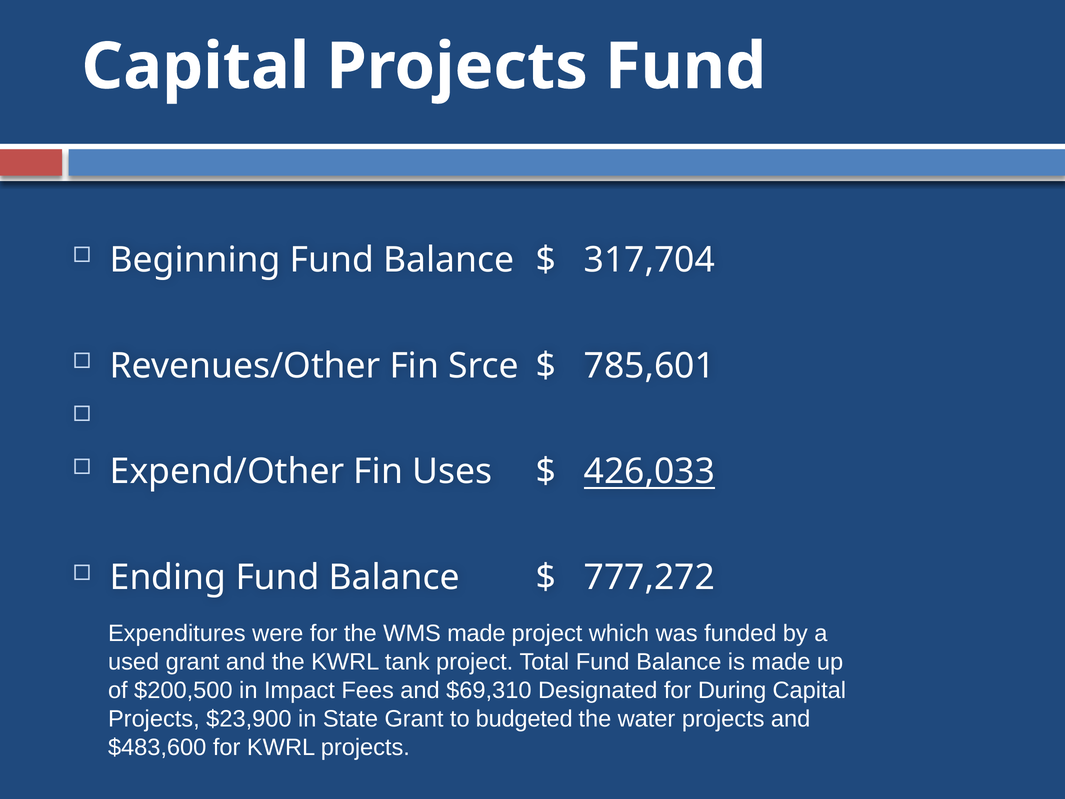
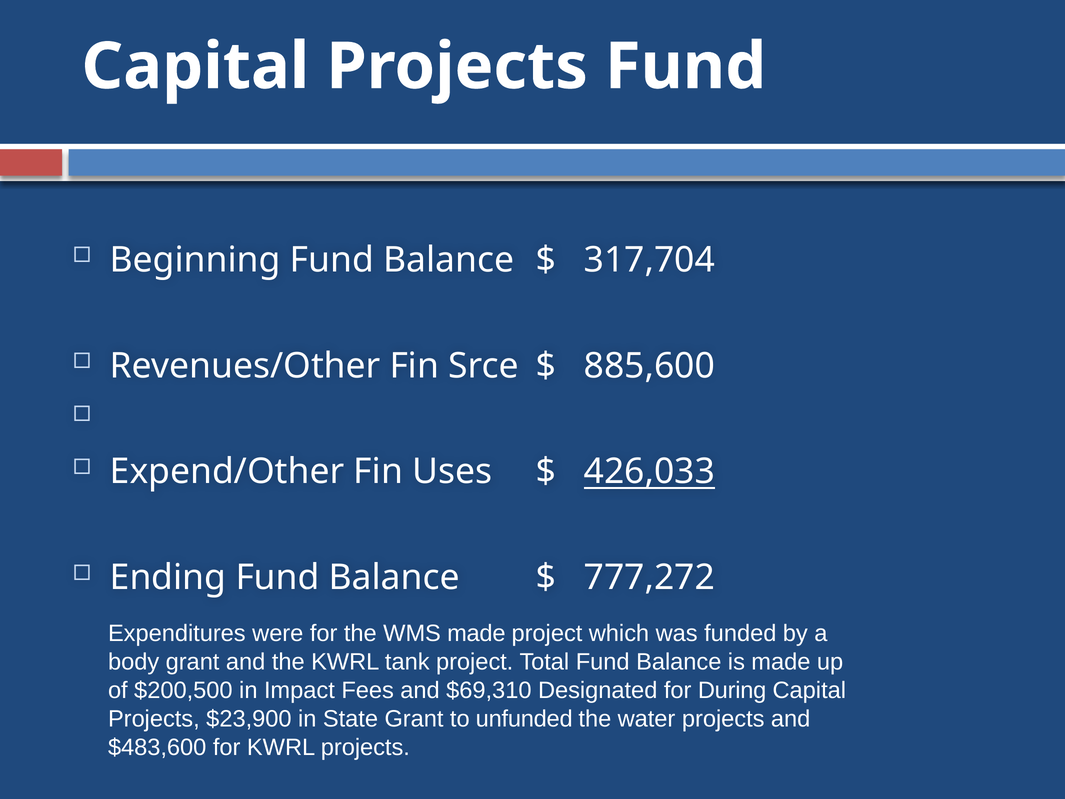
785,601: 785,601 -> 885,600 (649, 366)
used: used -> body (134, 662)
budgeted: budgeted -> unfunded (524, 719)
